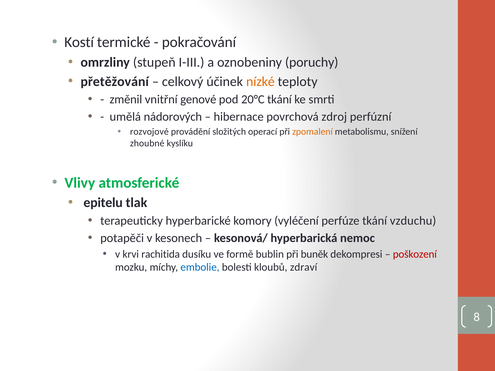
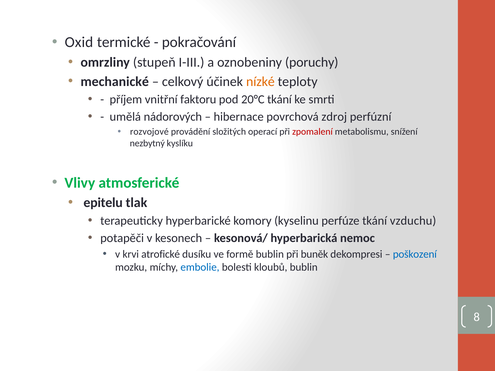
Kostí: Kostí -> Oxid (79, 42)
přetěžování: přetěžování -> mechanické (115, 82)
změnil: změnil -> příjem (126, 100)
genové: genové -> faktoru (198, 100)
zpomalení colour: orange -> red (312, 132)
zhoubné: zhoubné -> nezbytný (147, 143)
vyléčení: vyléčení -> kyselinu (296, 221)
rachitida: rachitida -> atrofické (161, 254)
poškození colour: red -> blue (415, 254)
kloubů zdraví: zdraví -> bublin (304, 268)
